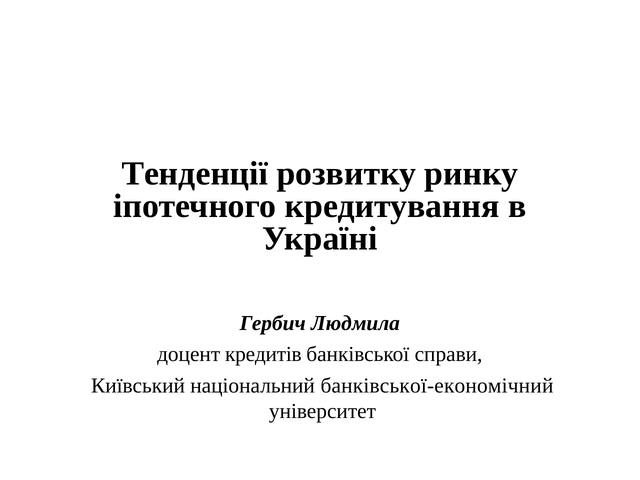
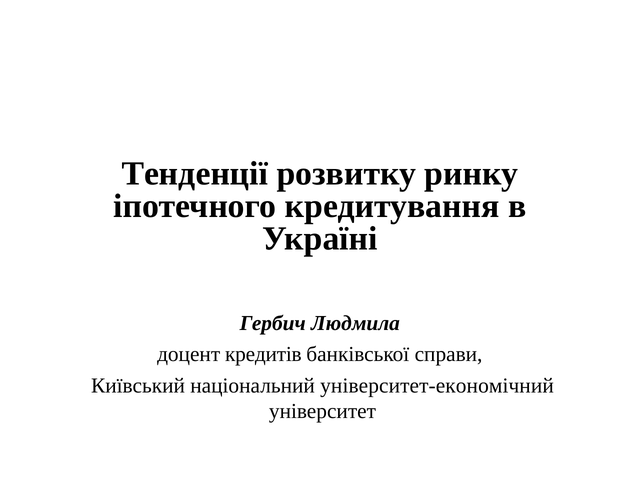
банківської-економічний: банківської-економічний -> університет-економічний (437, 386)
